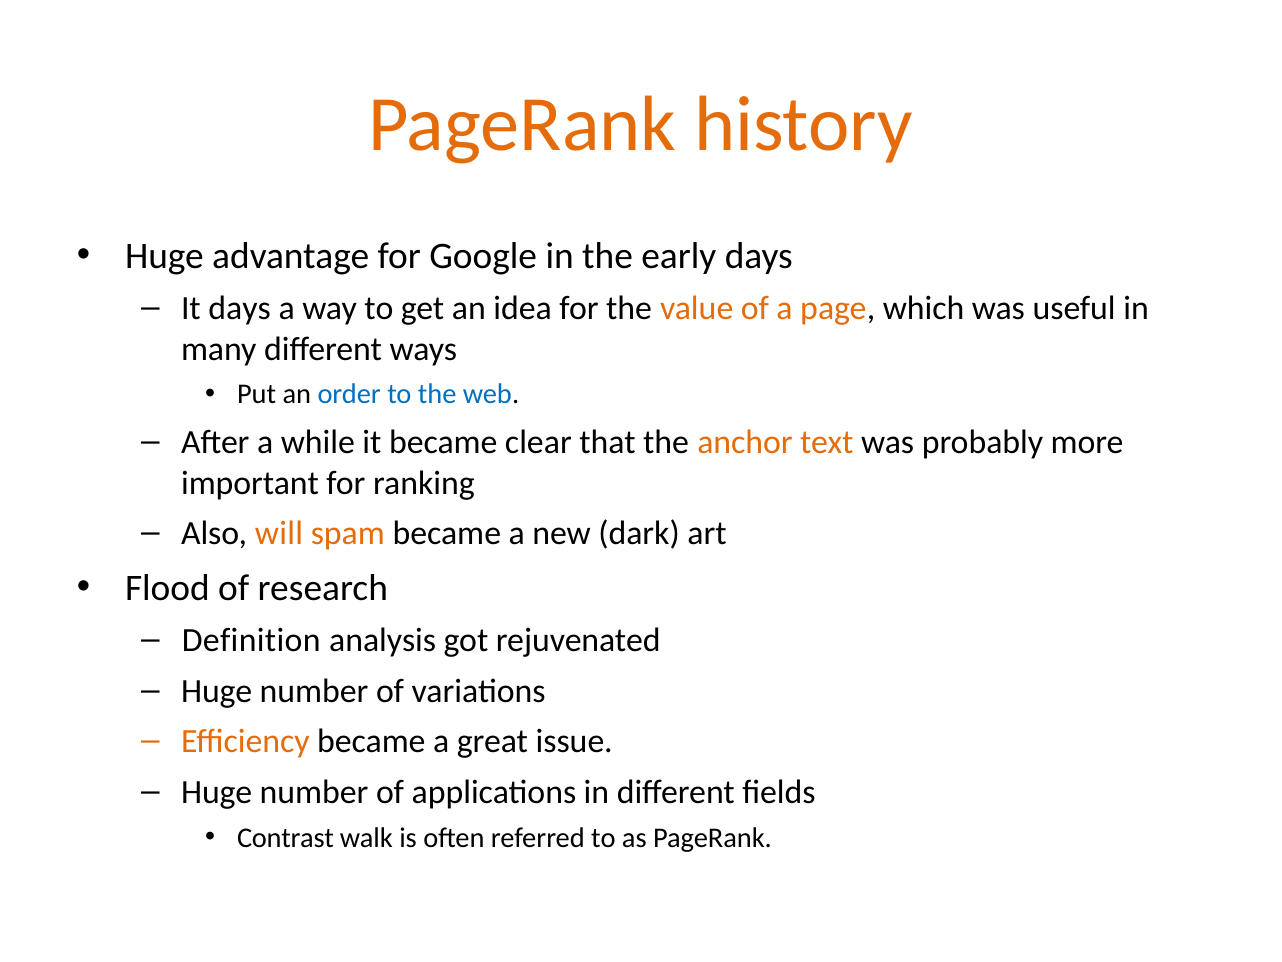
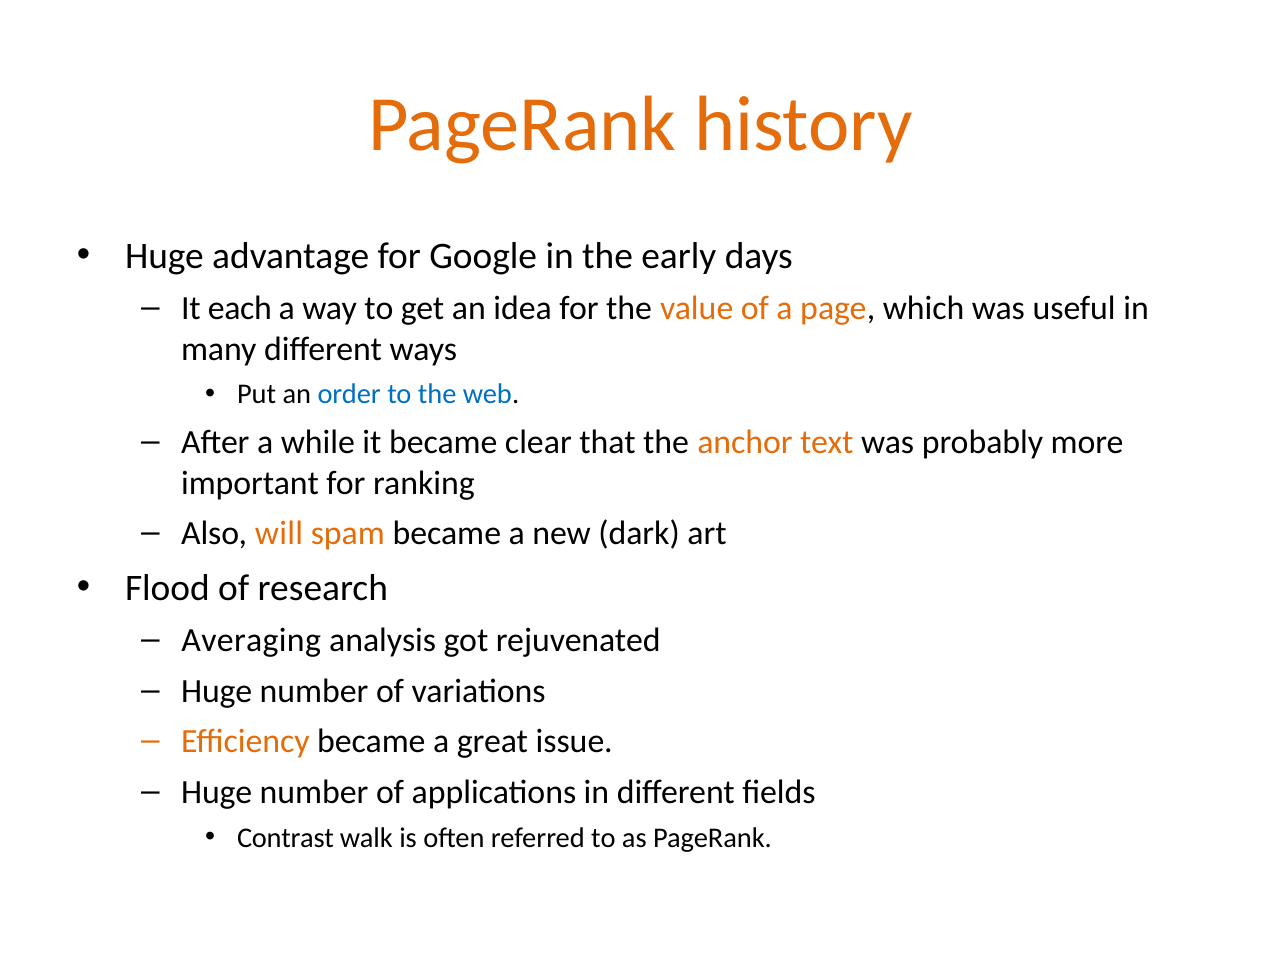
It days: days -> each (240, 308)
Definition: Definition -> Averaging (251, 640)
